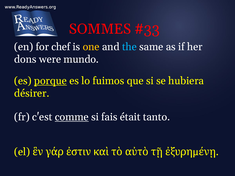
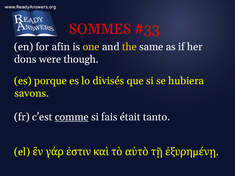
chef: chef -> afin (61, 47)
the colour: light blue -> yellow (129, 47)
mundo: mundo -> though (81, 59)
porque underline: present -> none (50, 81)
fuimos: fuimos -> divisés (108, 81)
désirer: désirer -> savons (32, 93)
